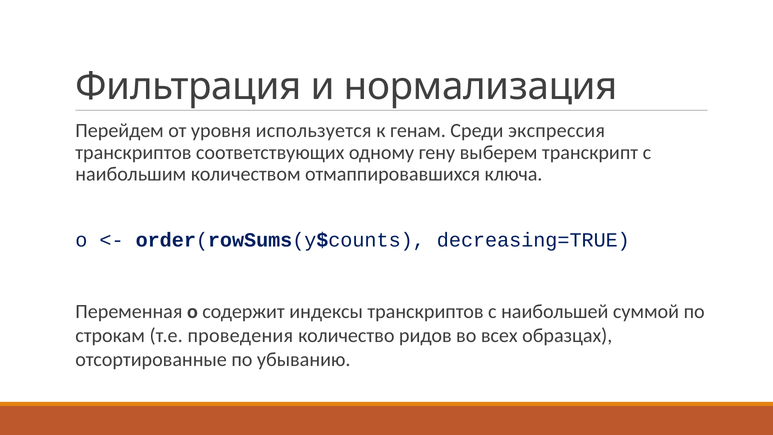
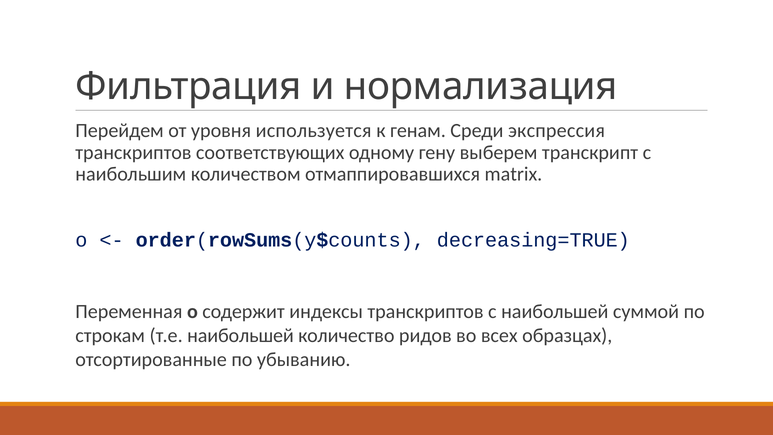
ключа: ключа -> matrix (513, 174)
т.е проведения: проведения -> наибольшей (240, 335)
